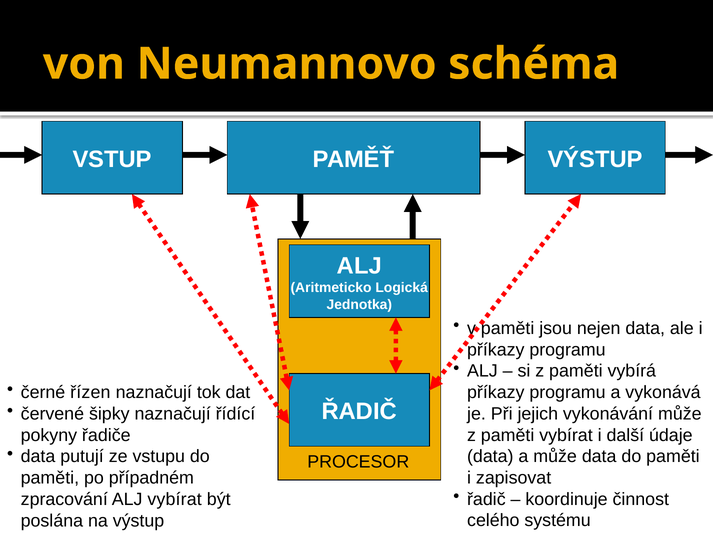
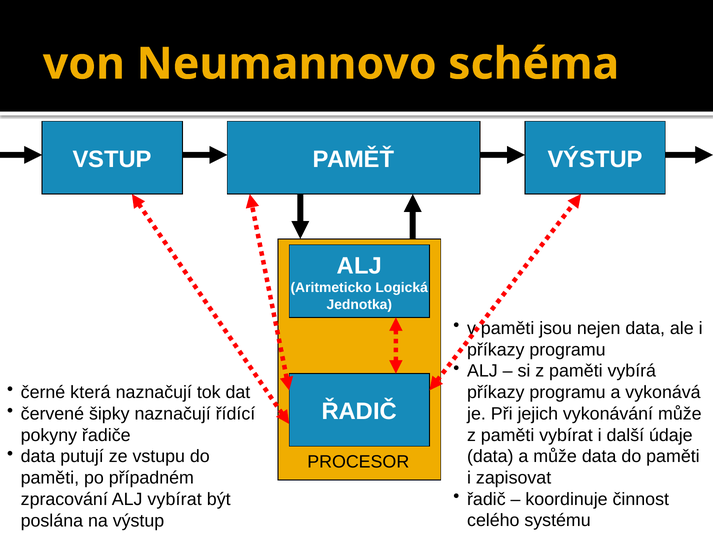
řízen: řízen -> která (90, 393)
